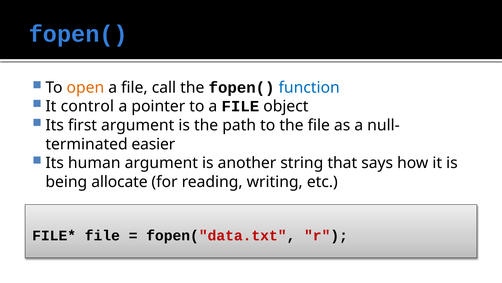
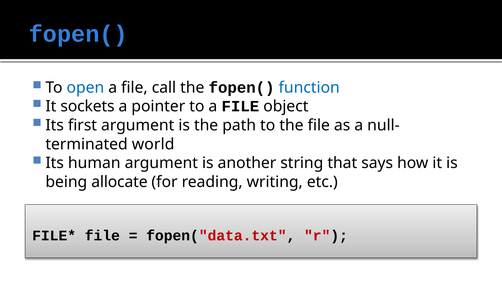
open colour: orange -> blue (85, 87)
control: control -> sockets (88, 106)
easier: easier -> world (153, 144)
